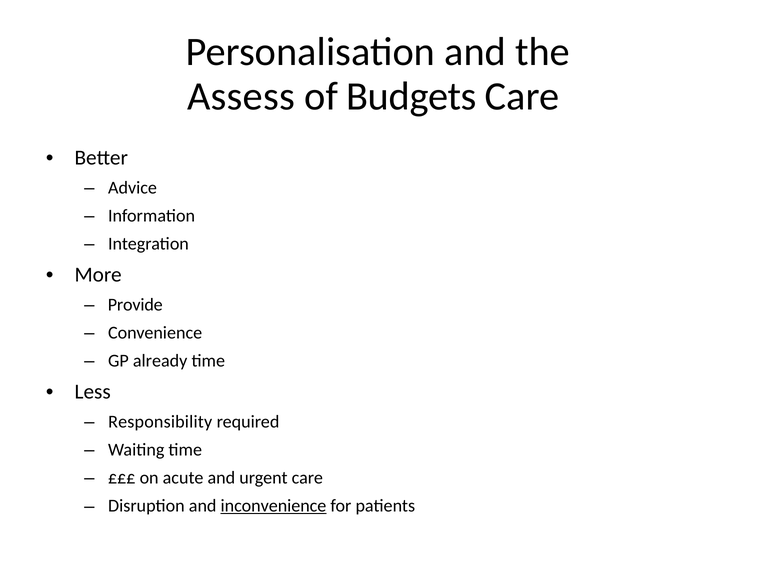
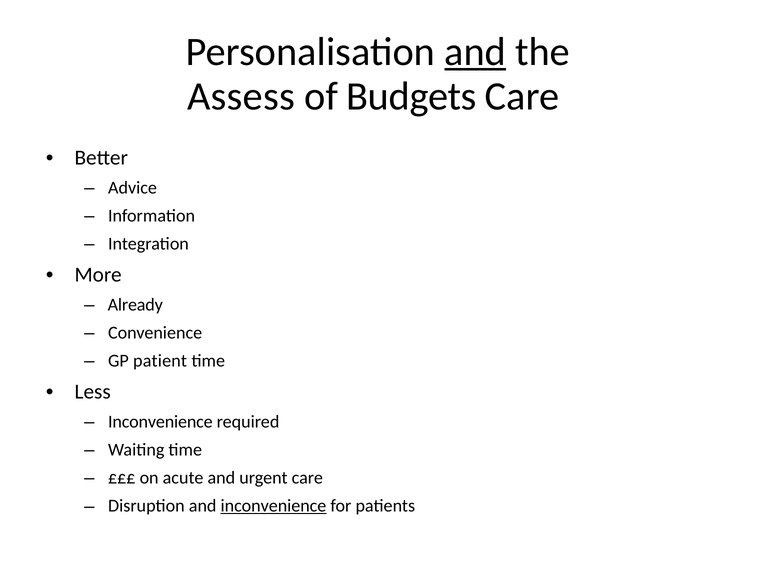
and underline: none -> present (475, 52)
Provide: Provide -> Already (135, 305)
already: already -> patient (160, 361)
Responsibility: Responsibility -> Inconvenience (160, 422)
